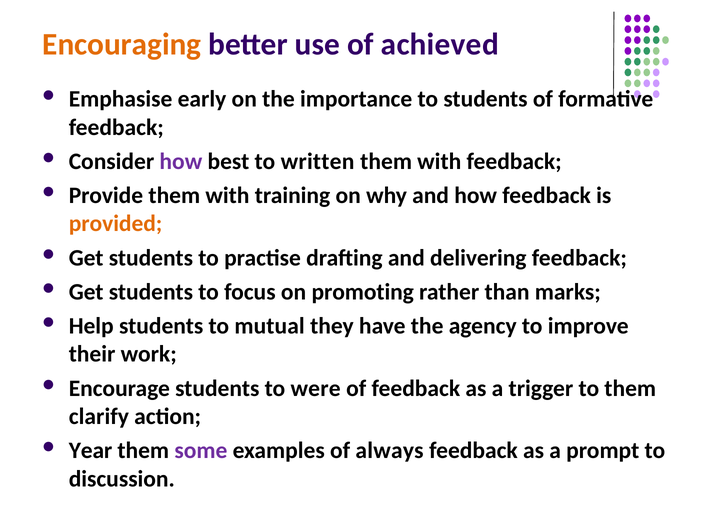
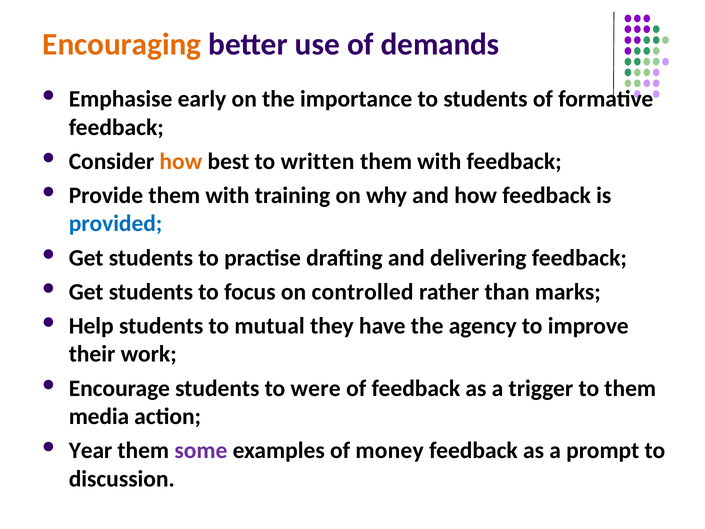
achieved: achieved -> demands (440, 44)
how colour: purple -> orange (181, 161)
provided colour: orange -> blue (116, 224)
promoting: promoting -> controlled (363, 292)
clarify: clarify -> media (99, 416)
always: always -> money (390, 450)
